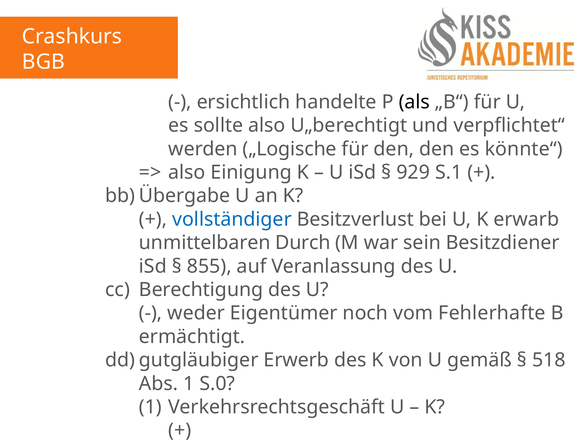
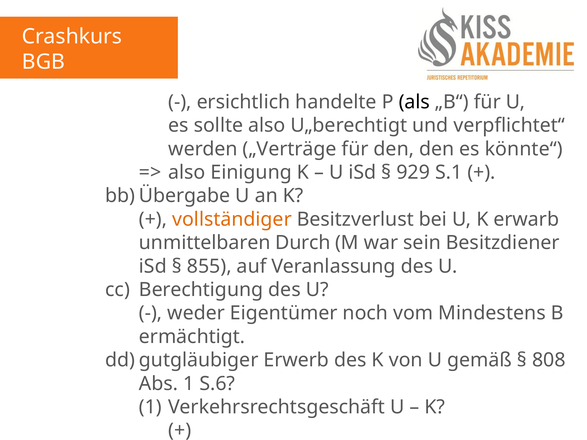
„Logische: „Logische -> „Verträge (290, 149)
vollständiger colour: blue -> orange (232, 219)
Fehlerhafte: Fehlerhafte -> Mindestens (492, 313)
518: 518 -> 808 (549, 360)
S.0: S.0 -> S.6 (217, 384)
